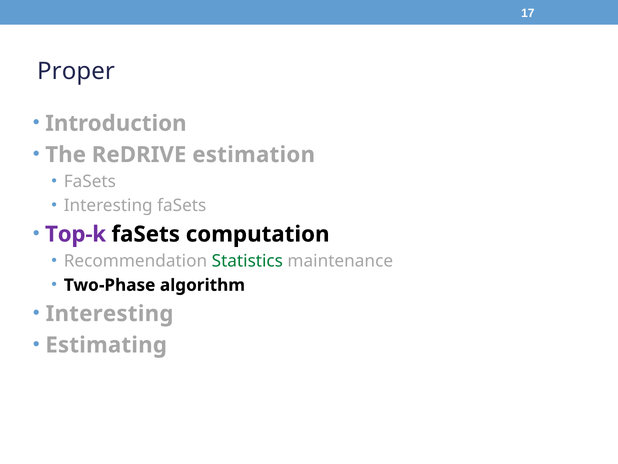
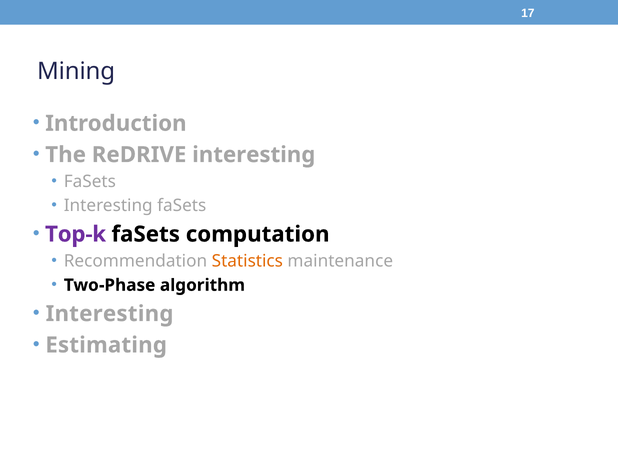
Proper: Proper -> Mining (76, 71)
ReDRIVE estimation: estimation -> interesting (254, 155)
Statistics colour: green -> orange (247, 261)
